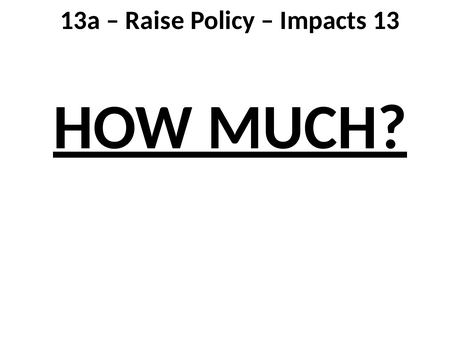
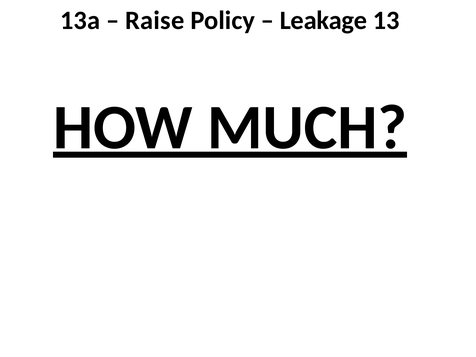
Impacts: Impacts -> Leakage (323, 20)
